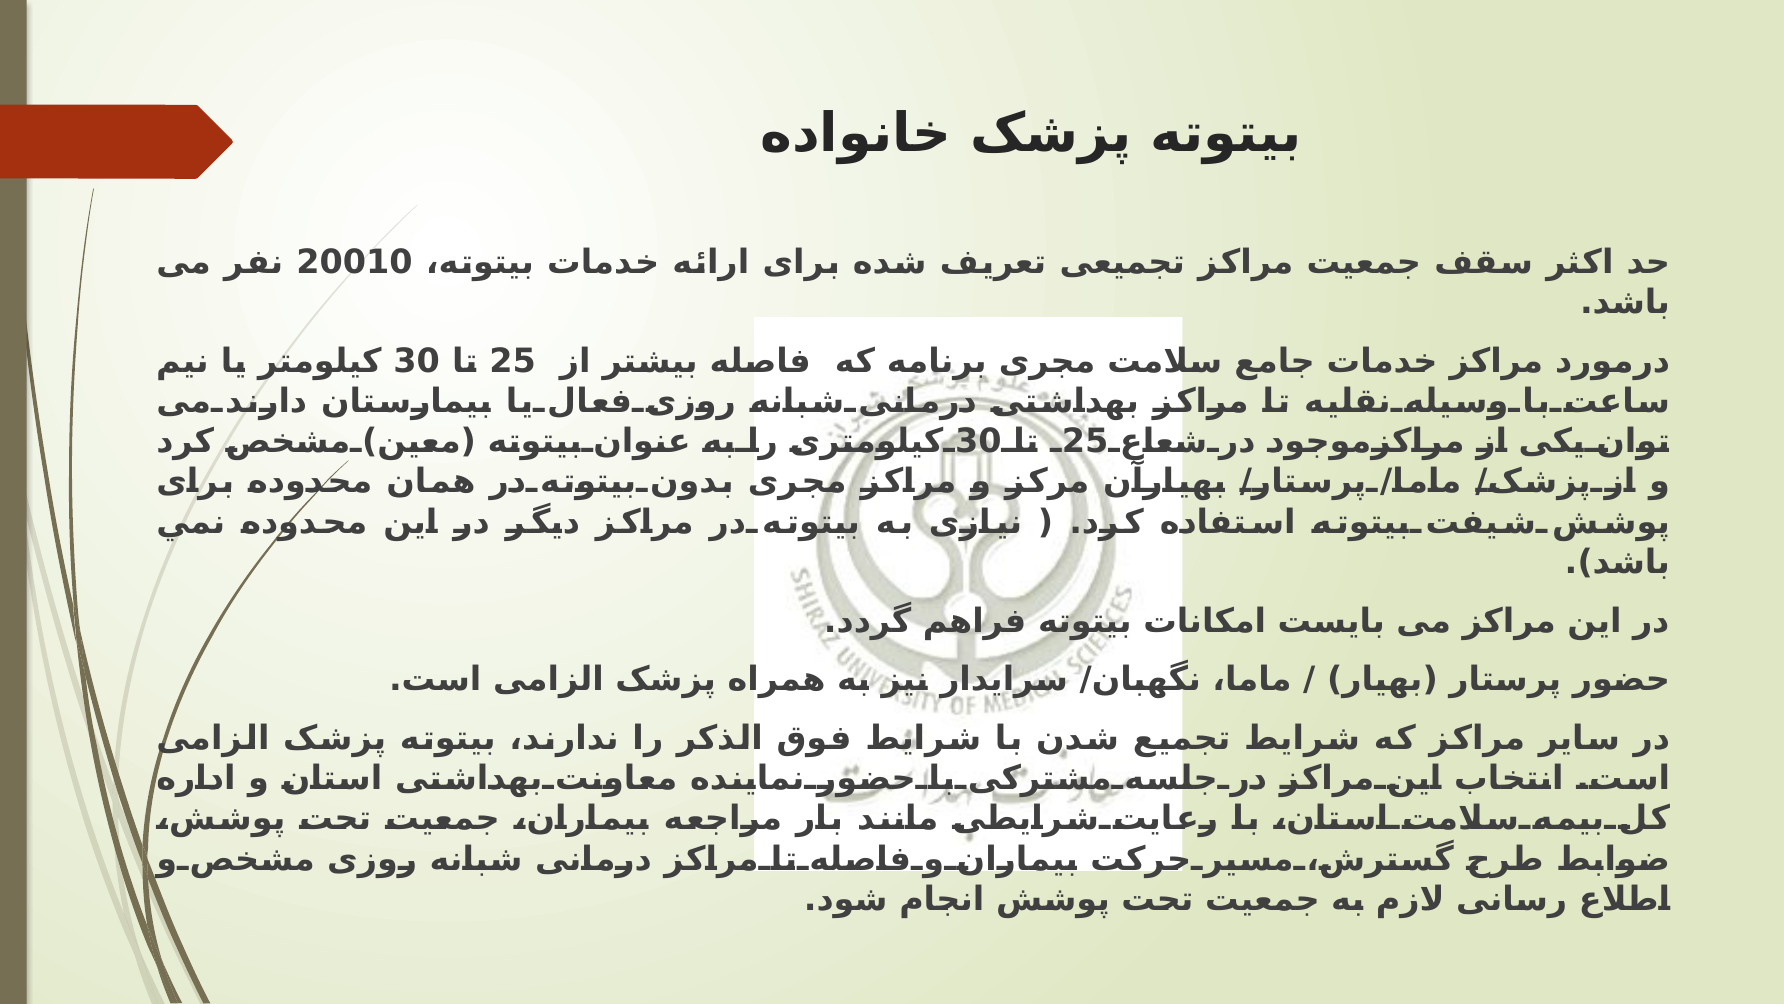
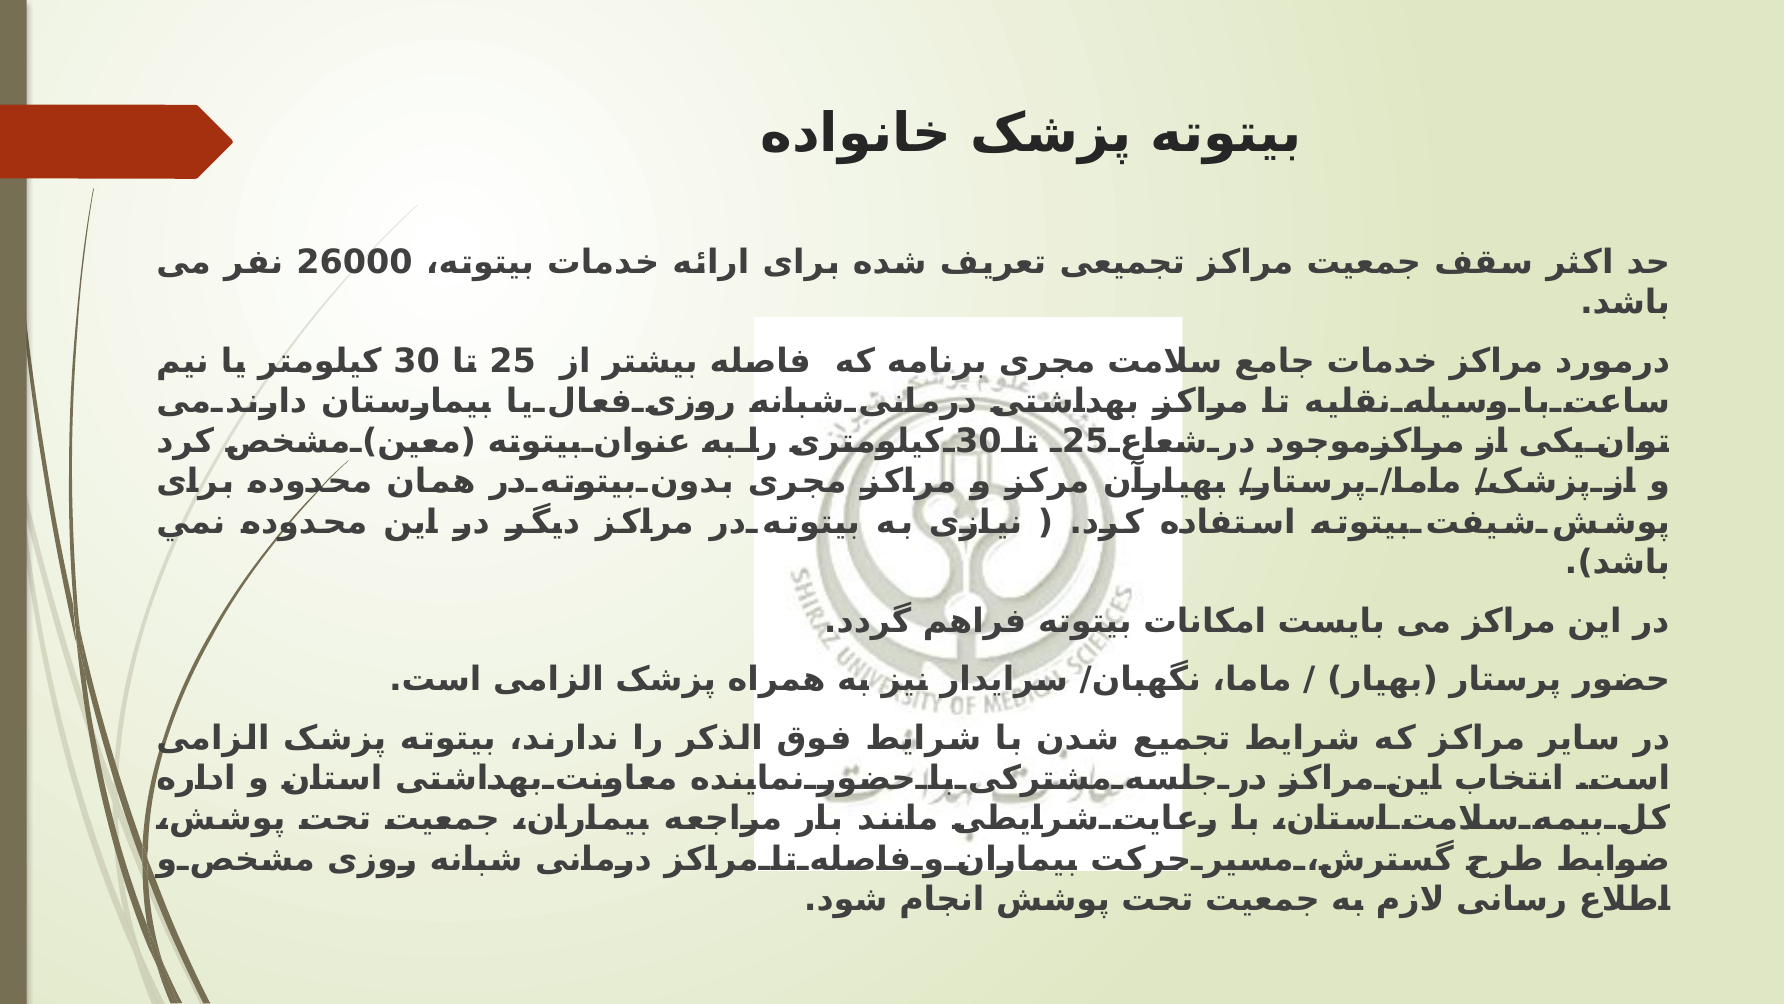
20010: 20010 -> 26000 (355, 262)
